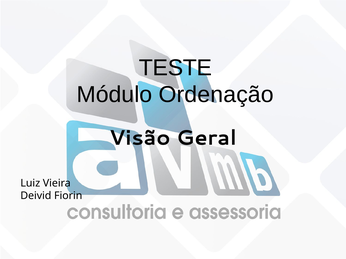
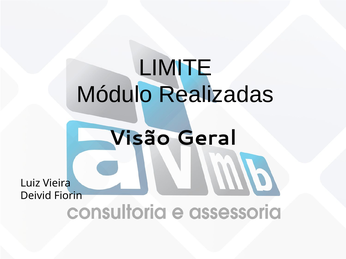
TESTE: TESTE -> LIMITE (175, 68)
Ordenação: Ordenação -> Realizadas (216, 95)
